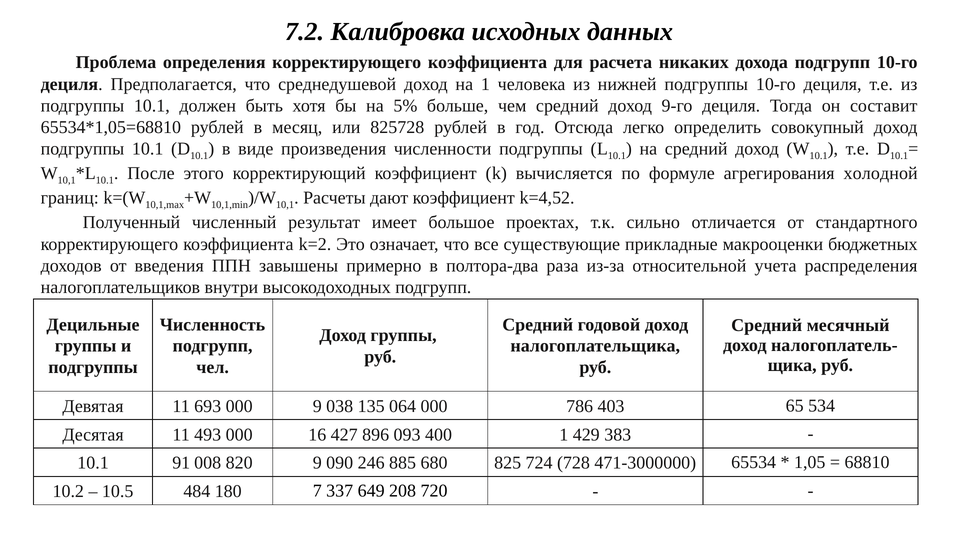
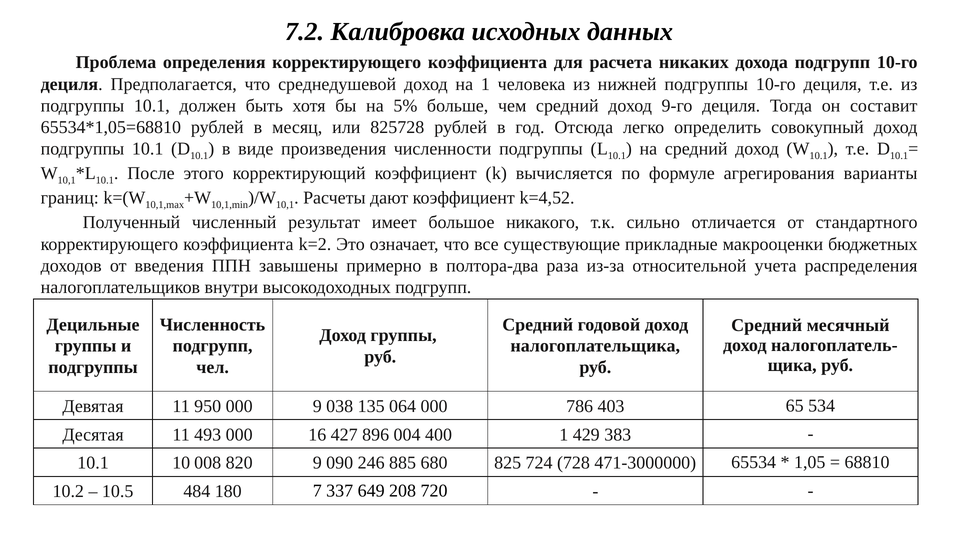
холодной: холодной -> варианты (881, 173)
проектах: проектах -> никакого (543, 222)
693: 693 -> 950 (208, 406)
093: 093 -> 004 (407, 434)
91: 91 -> 10 (181, 463)
